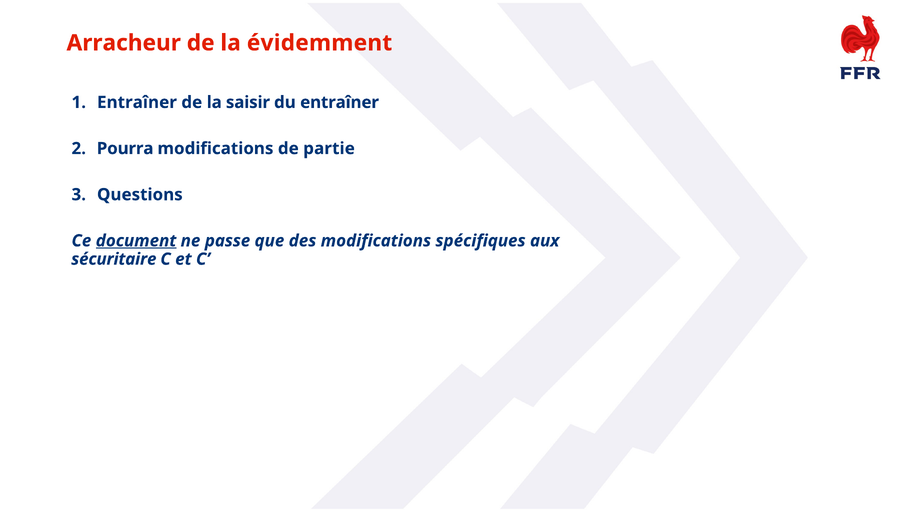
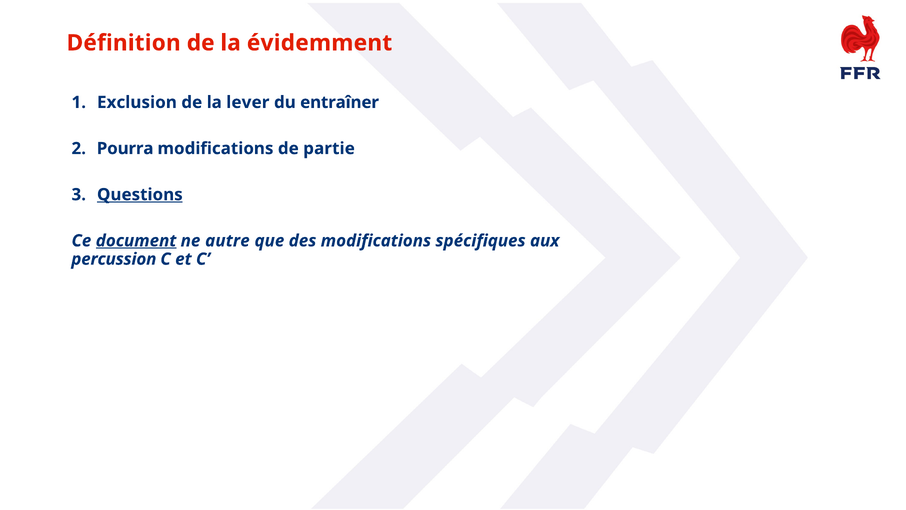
Arracheur: Arracheur -> Définition (124, 43)
Entraîner: Entraîner -> Exclusion (137, 102)
saisir: saisir -> lever (248, 102)
Questions underline: none -> present (140, 194)
passe: passe -> autre (227, 241)
sécuritaire: sécuritaire -> percussion (114, 259)
